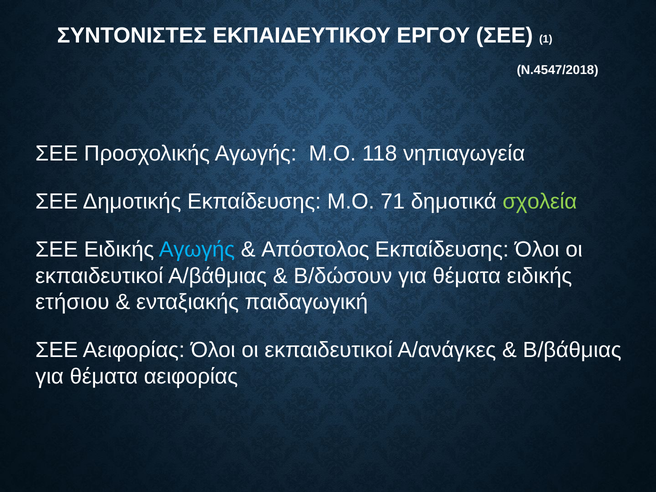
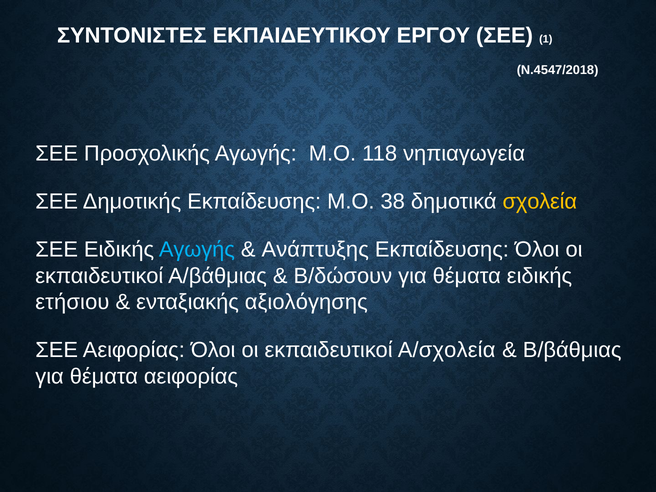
71: 71 -> 38 (393, 202)
σχολεία colour: light green -> yellow (540, 202)
Απόστολος: Απόστολος -> Ανάπτυξης (315, 250)
παιδαγωγική: παιδαγωγική -> αξιολόγησης (306, 302)
Α/ανάγκες: Α/ανάγκες -> Α/σχολεία (447, 350)
